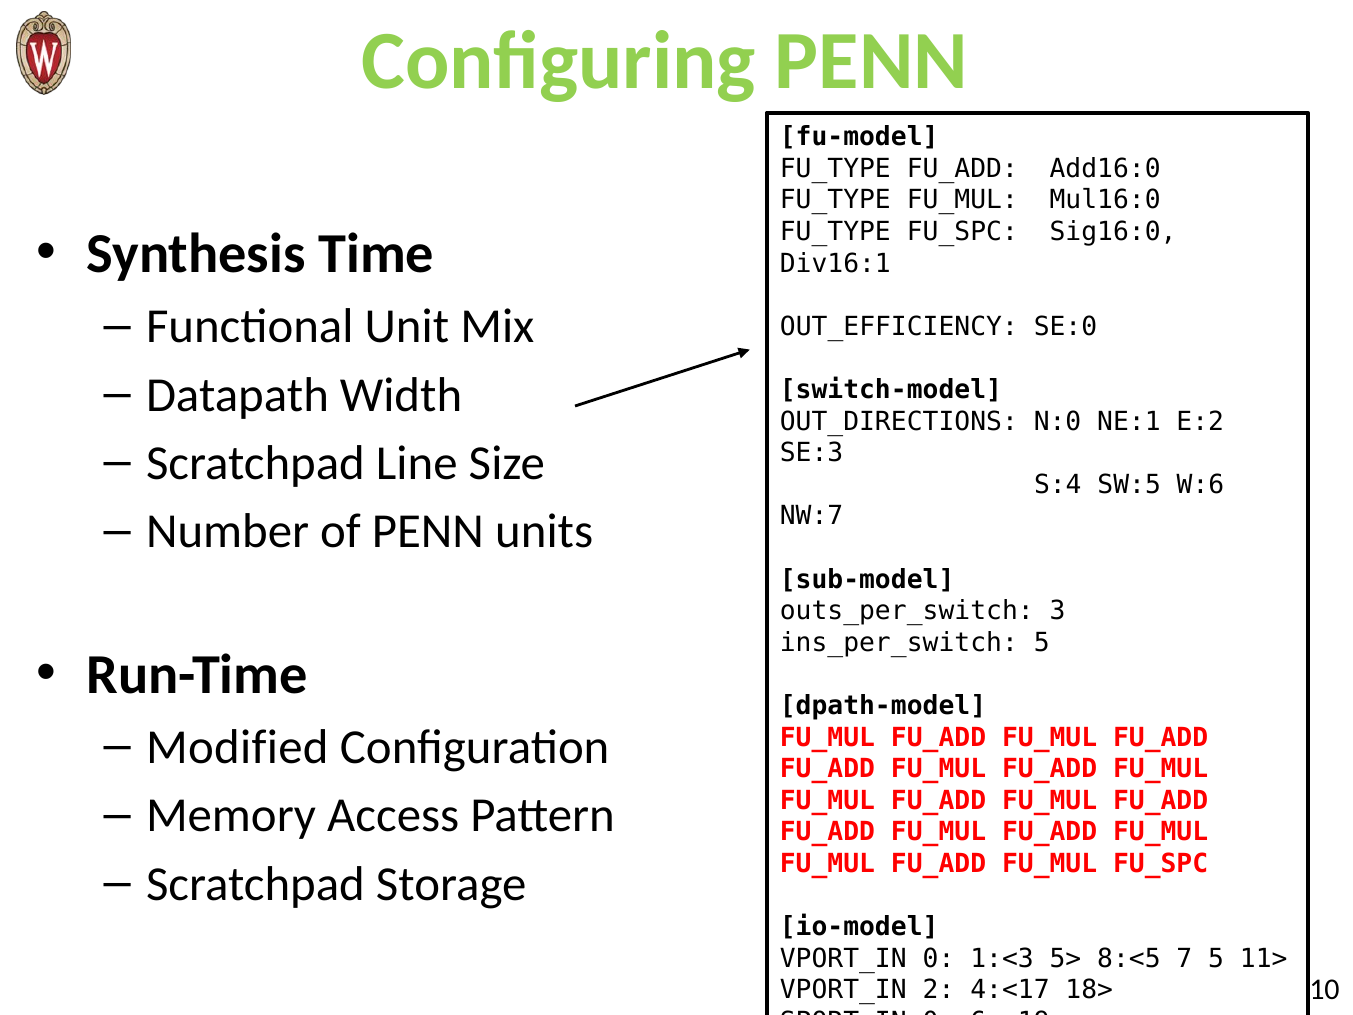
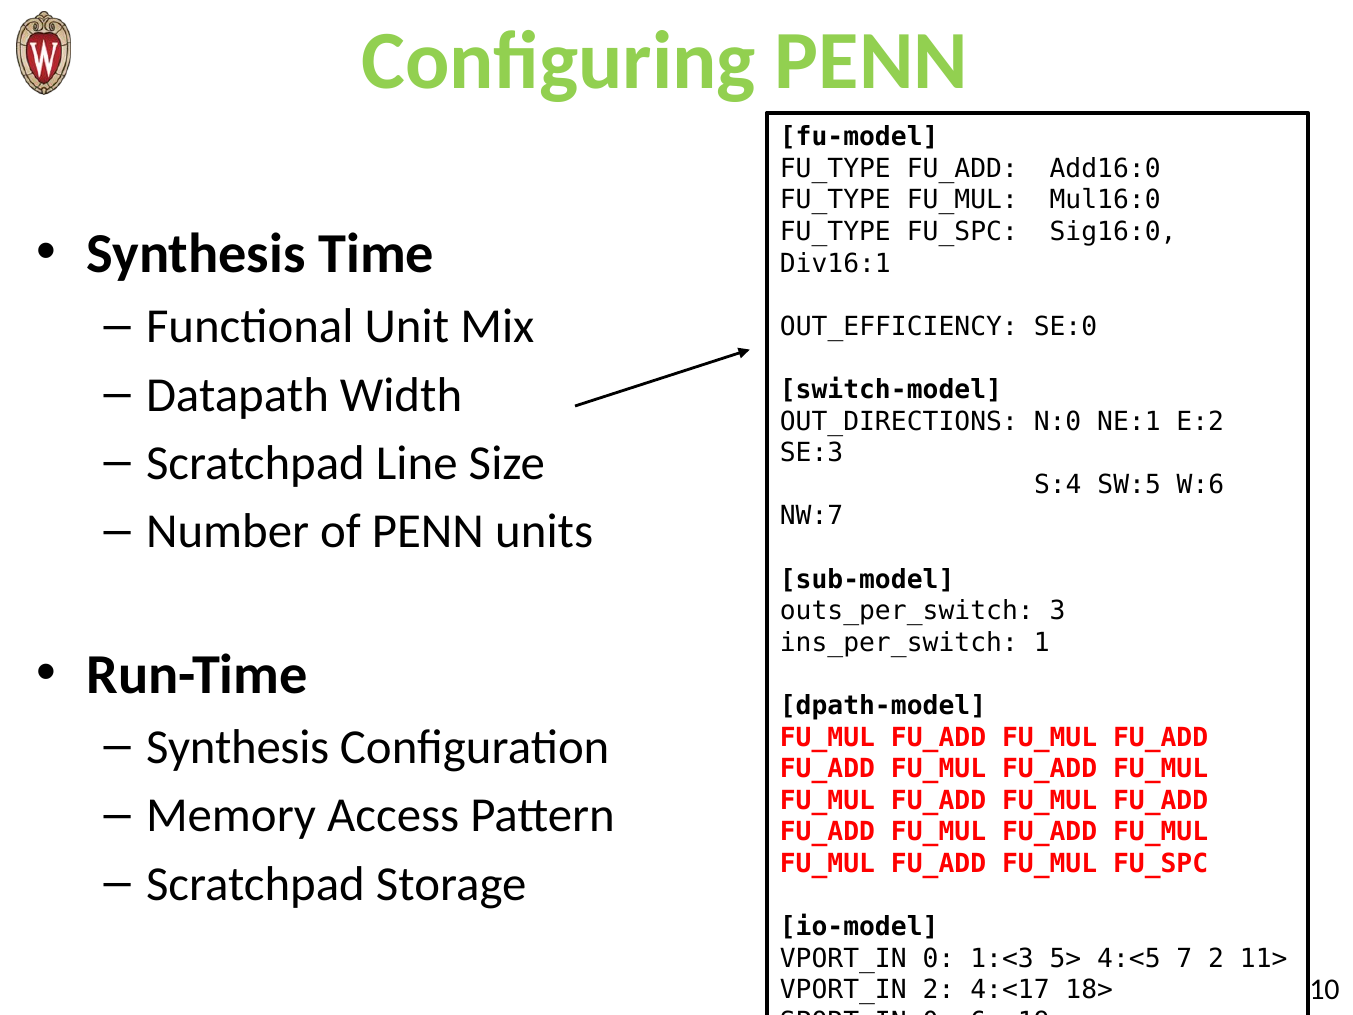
ins_per_switch 5: 5 -> 1 (1042, 642)
Modified: Modified -> Synthesis (238, 747)
8:<5: 8:<5 -> 4:<5 (1129, 958)
7 5: 5 -> 2 (1216, 958)
